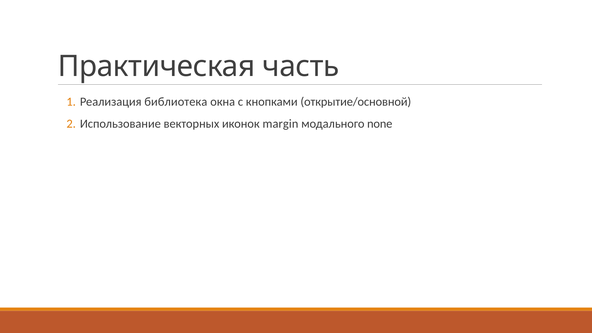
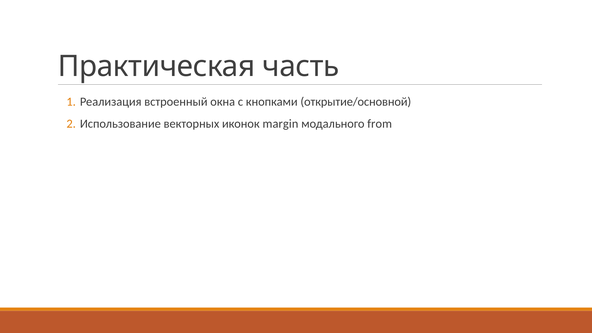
библиотека: библиотека -> встроенный (176, 102)
none: none -> from (380, 124)
